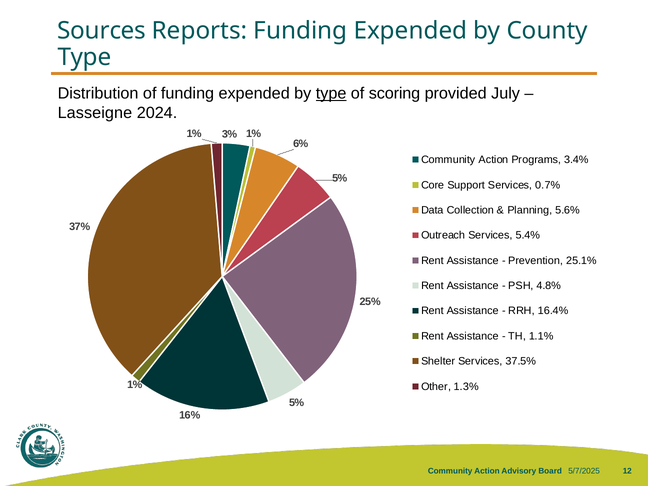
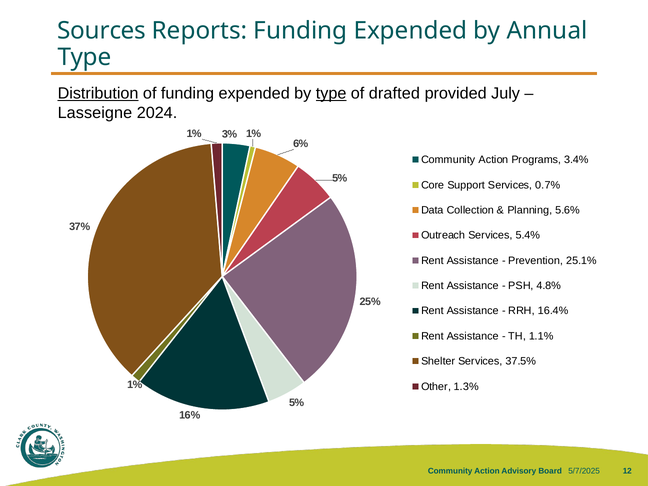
County: County -> Annual (547, 31)
Distribution underline: none -> present (98, 94)
scoring: scoring -> drafted (394, 94)
